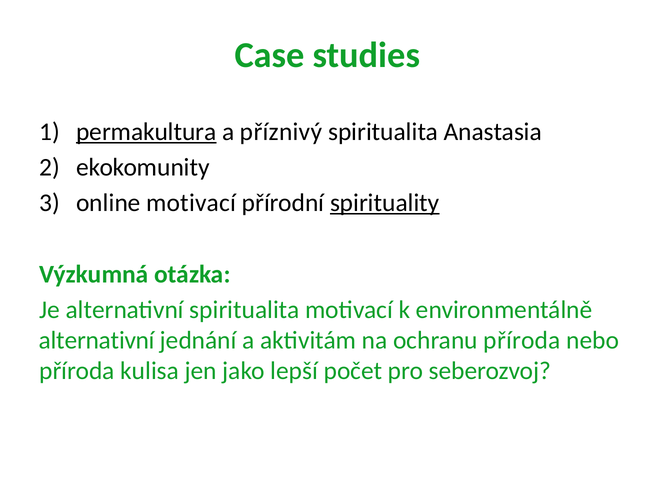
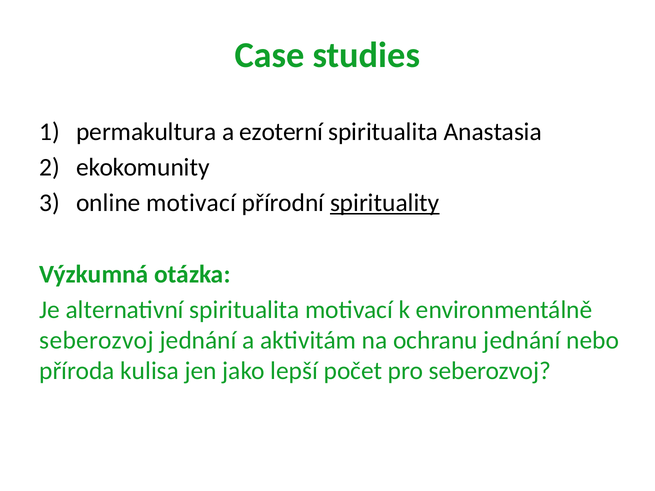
permakultura underline: present -> none (146, 132)
příznivý: příznivý -> ezoterní (281, 132)
alternativní: alternativní -> seberozvoj (97, 340)
ochranu příroda: příroda -> jednání (522, 340)
